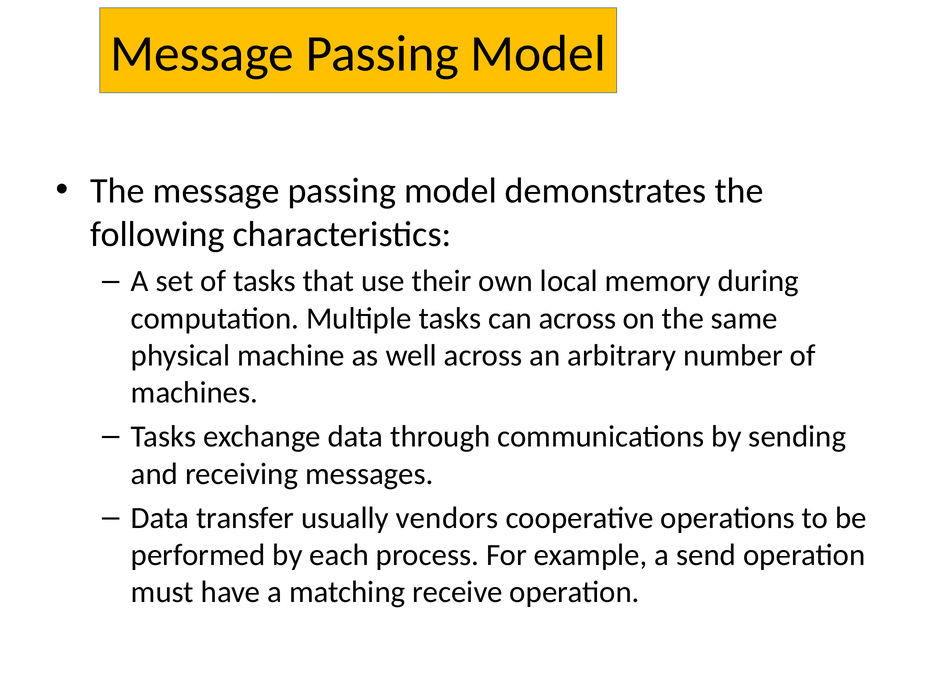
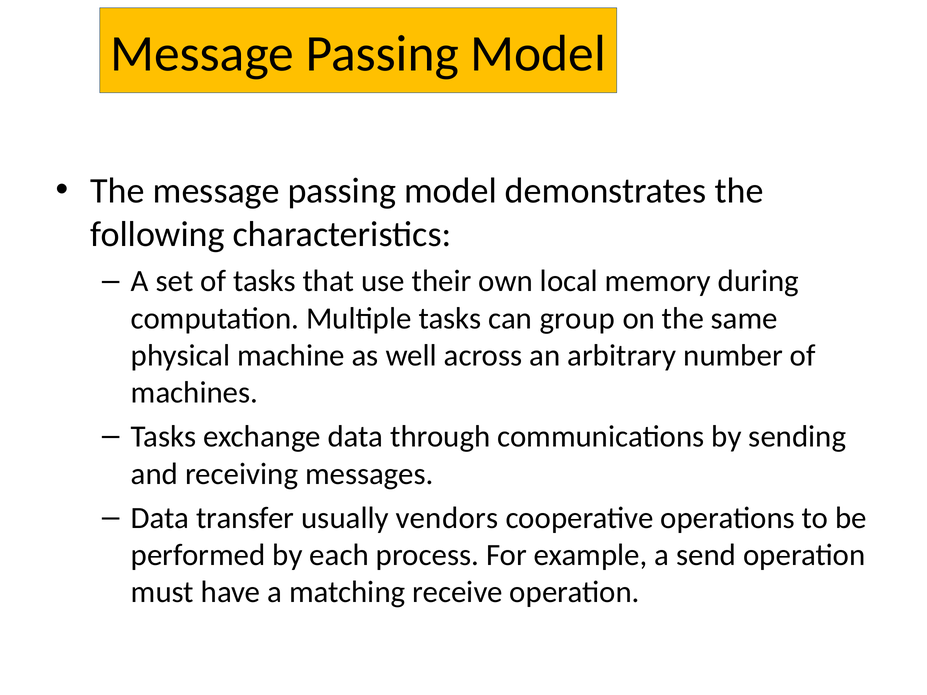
can across: across -> group (577, 318)
